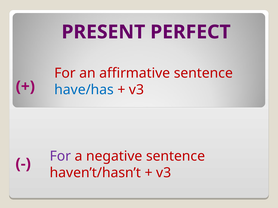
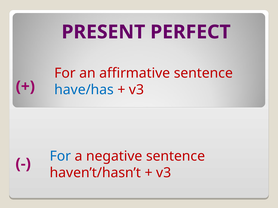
For colour: purple -> blue (60, 157)
